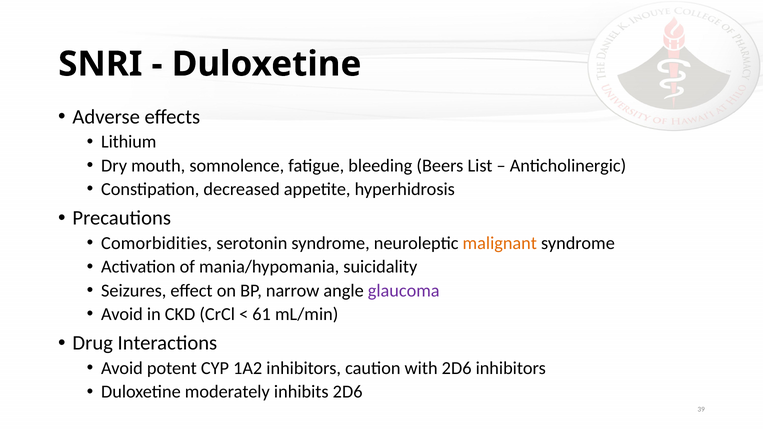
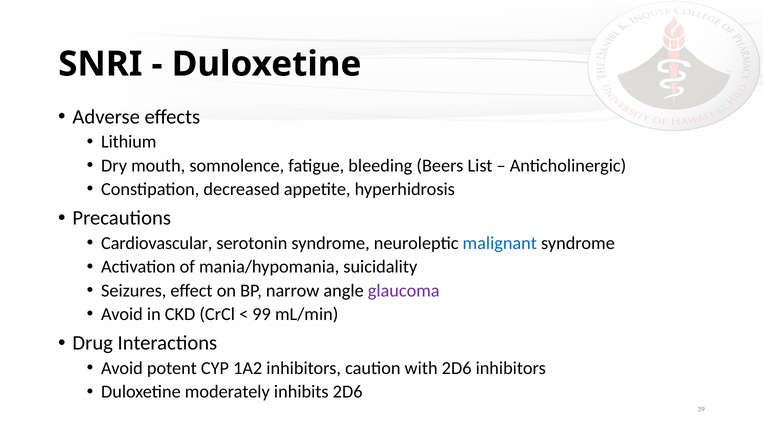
Comorbidities: Comorbidities -> Cardiovascular (157, 243)
malignant colour: orange -> blue (500, 243)
61: 61 -> 99 (262, 314)
